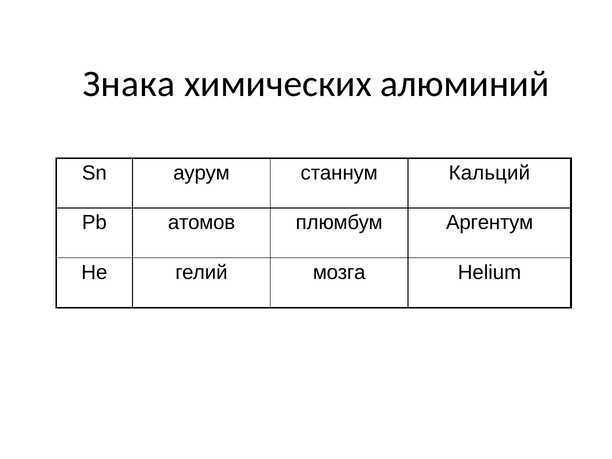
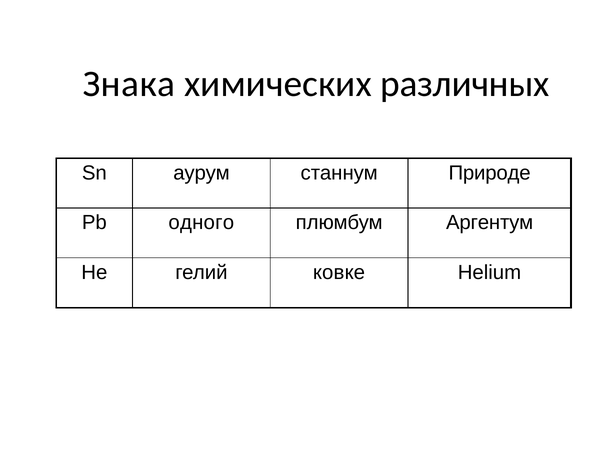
алюминий: алюминий -> различных (465, 84)
Кальций: Кальций -> Природе (490, 173)
атомов: атомов -> одного (201, 223)
мозга: мозга -> ковке (339, 273)
